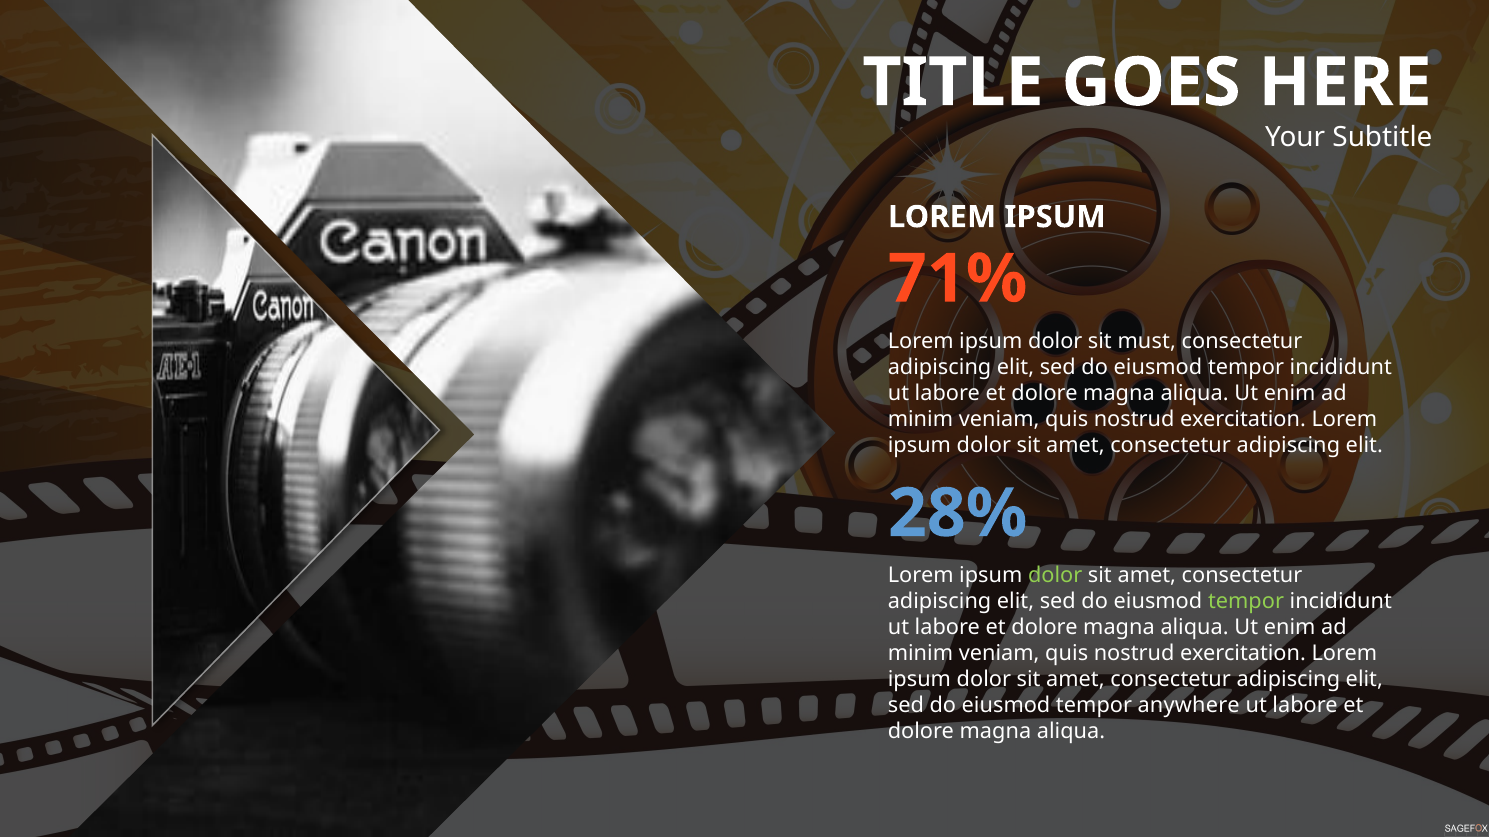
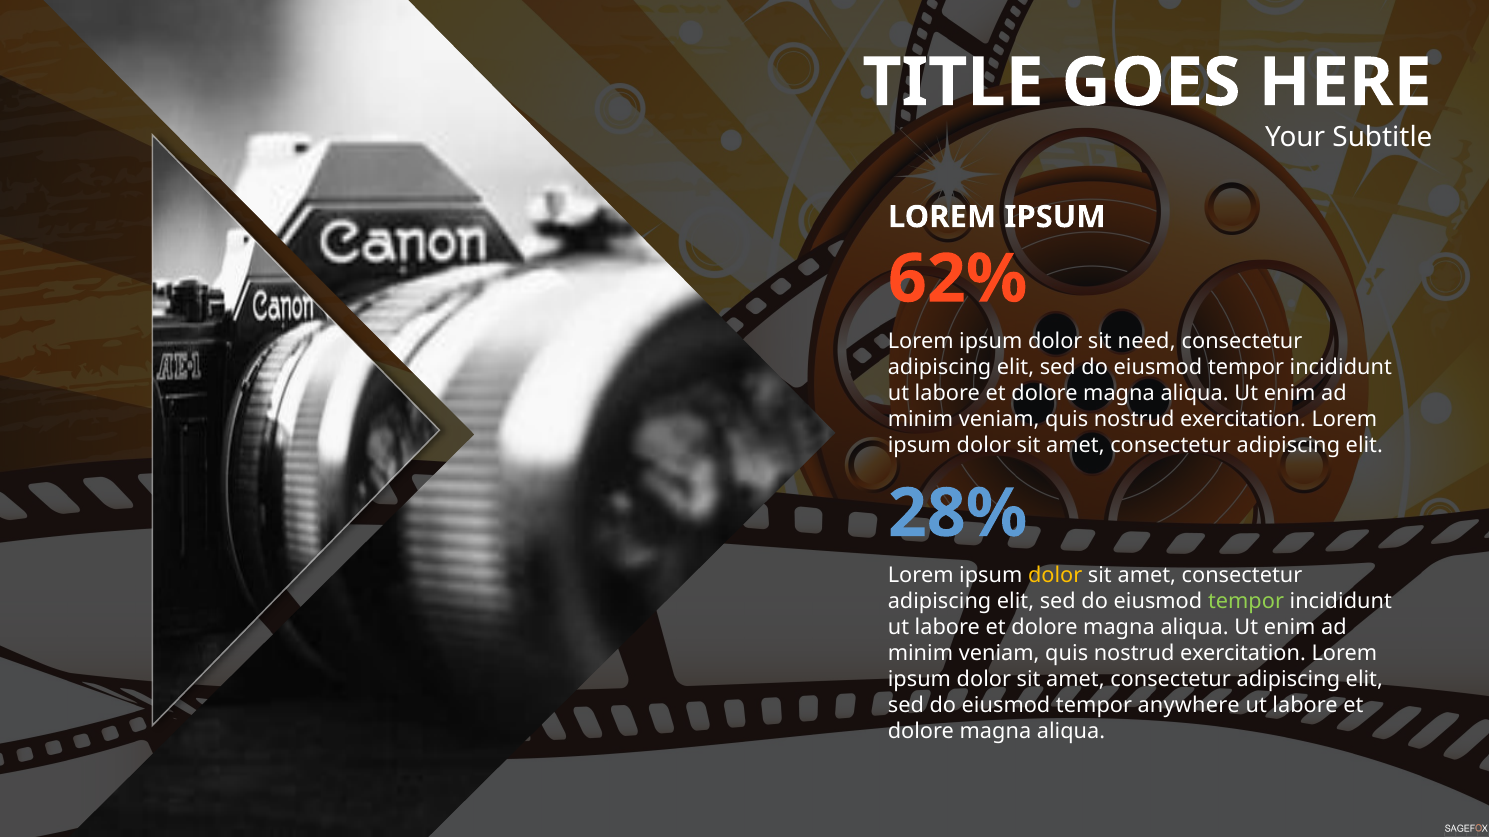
71%: 71% -> 62% (958, 279)
must: must -> need (1147, 341)
dolor colour: light green -> yellow (1055, 576)
